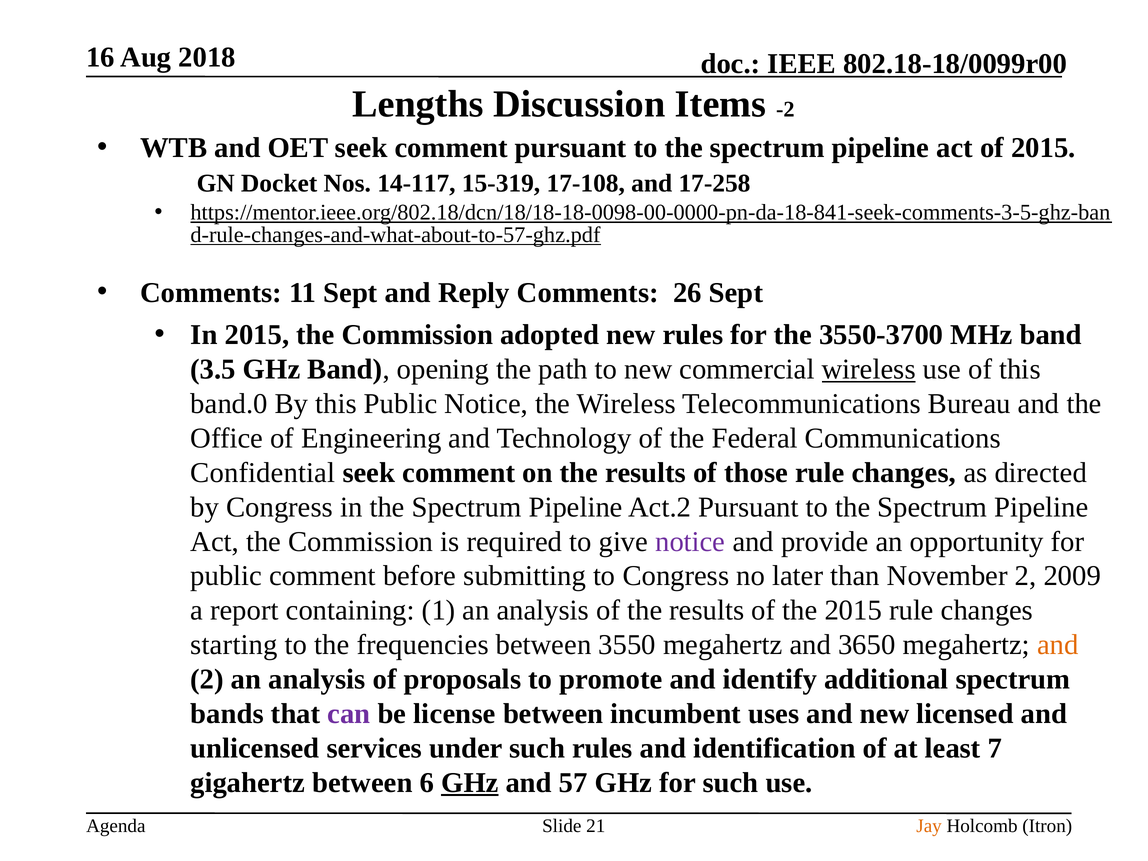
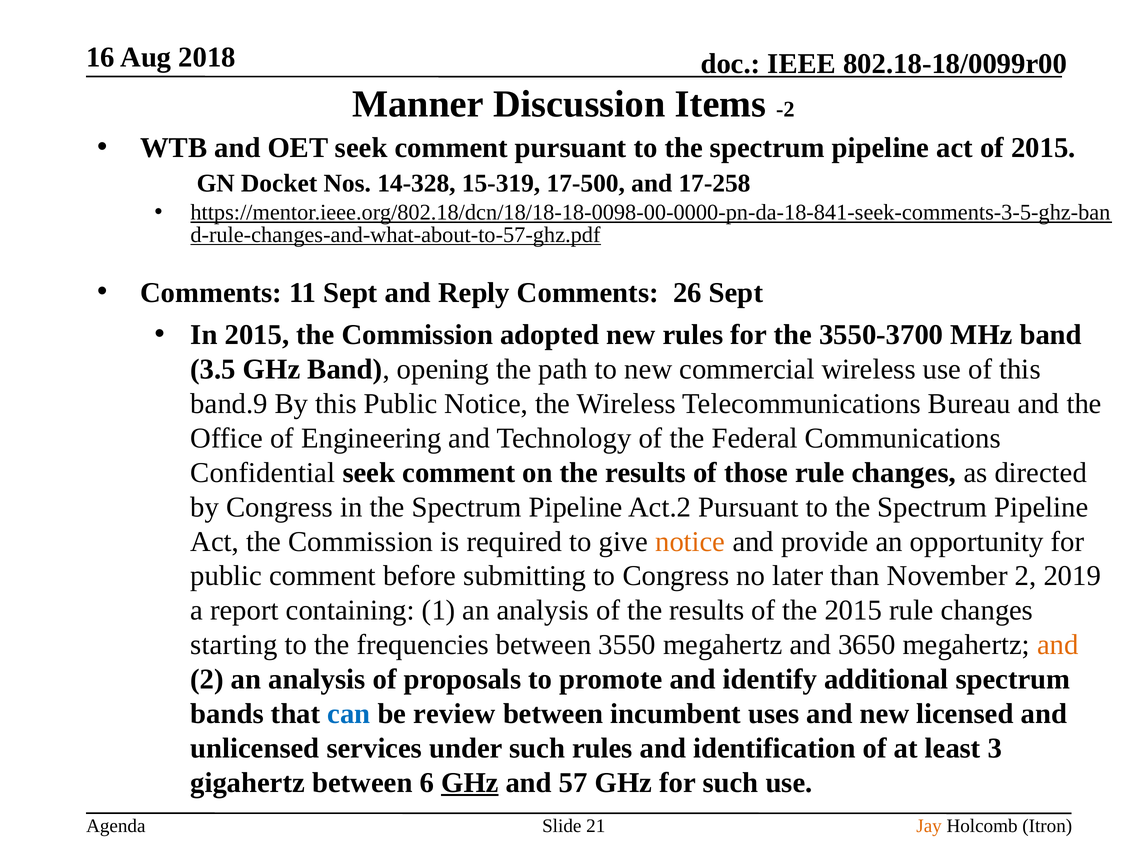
Lengths: Lengths -> Manner (418, 104)
14-117: 14-117 -> 14-328 (416, 183)
17-108: 17-108 -> 17-500 (586, 183)
wireless underline: present -> none (869, 369)
band.0: band.0 -> band.9 (229, 404)
notice colour: purple -> orange (690, 542)
2009: 2009 -> 2019 (1072, 576)
can colour: purple -> blue (349, 714)
license: license -> review (454, 714)
7: 7 -> 3 (995, 748)
